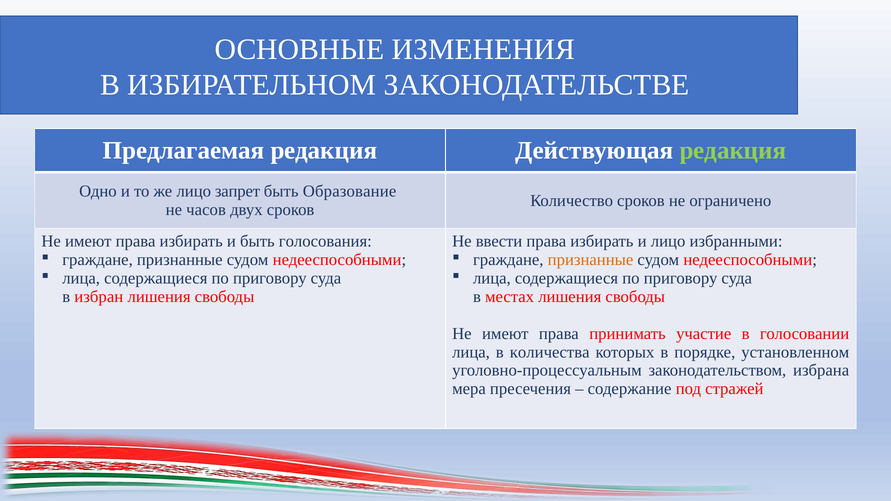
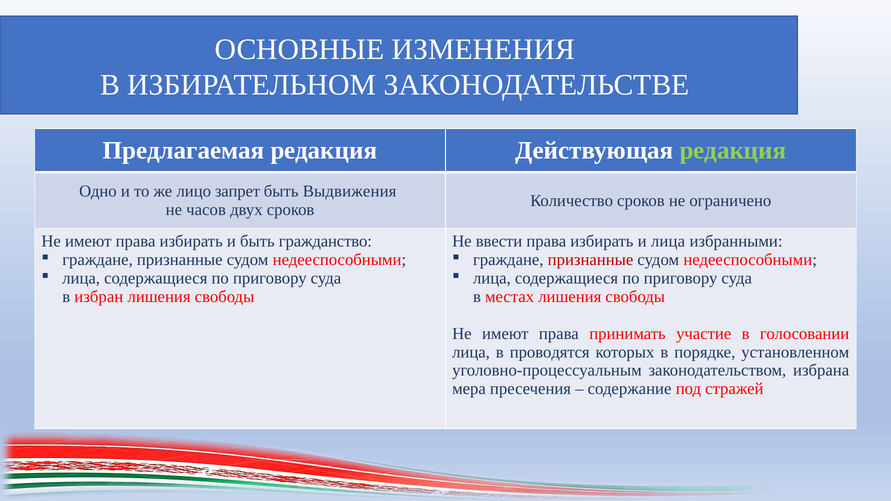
Образование: Образование -> Выдвижения (350, 191)
голосования: голосования -> гражданство (325, 241)
и лицо: лицо -> лица (668, 241)
признанные colour: orange -> red (591, 260)
количества: количества -> проводятся (550, 352)
